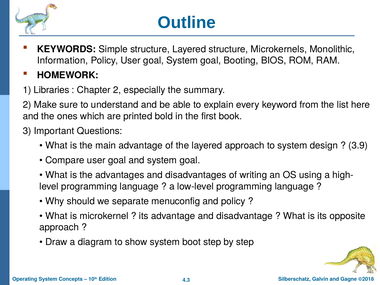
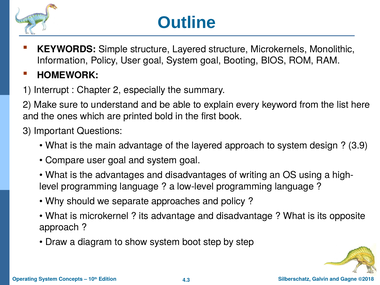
Libraries: Libraries -> Interrupt (51, 90)
menuconfig: menuconfig -> approaches (176, 201)
